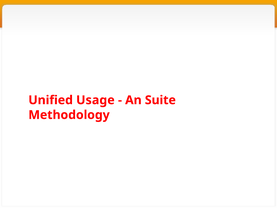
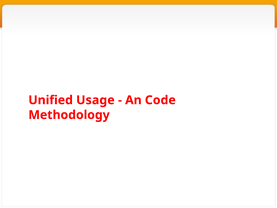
Suite: Suite -> Code (160, 100)
